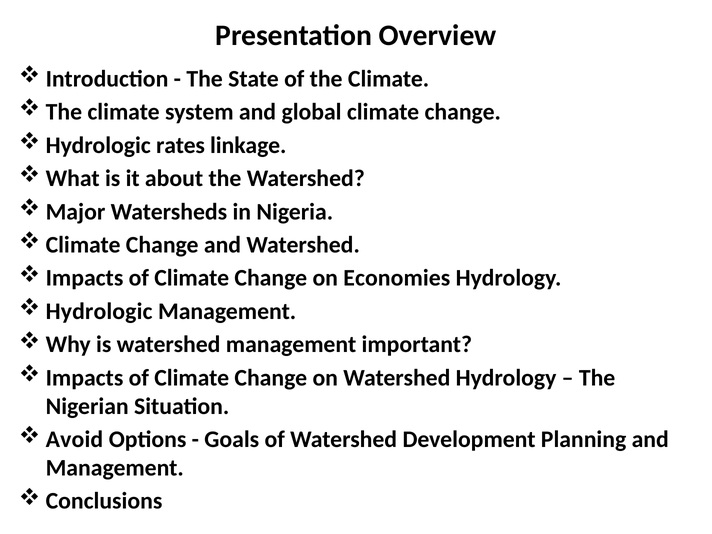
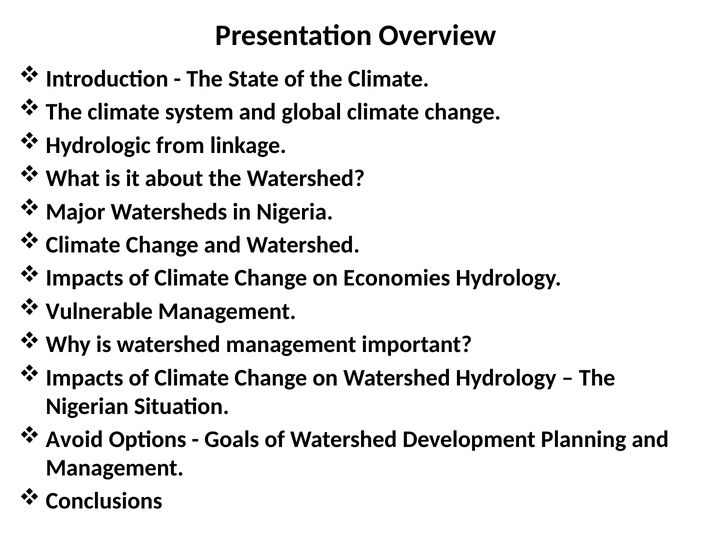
rates: rates -> from (180, 145)
Hydrologic: Hydrologic -> Vulnerable (99, 311)
